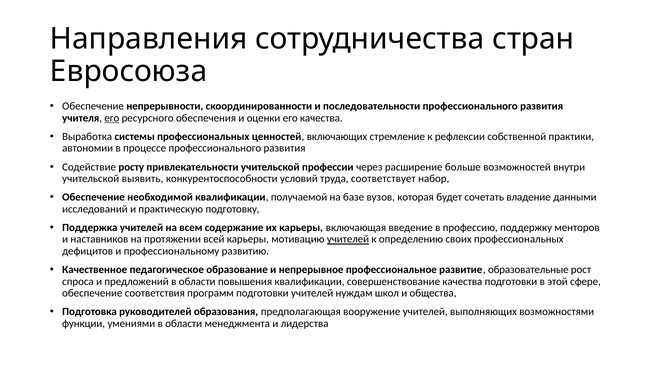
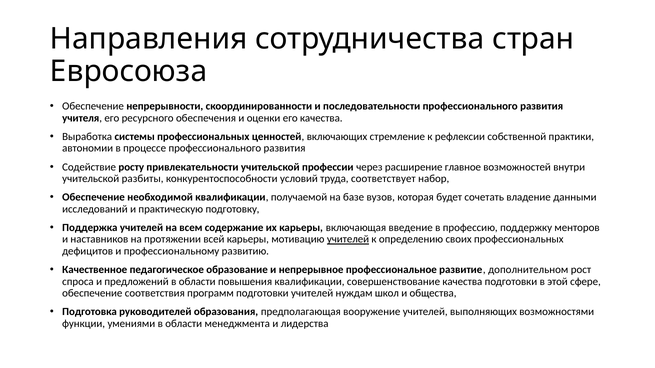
его underline: present -> none (112, 118)
больше: больше -> главное (463, 167)
выявить: выявить -> разбиты (143, 179)
образовательные: образовательные -> дополнительном (528, 270)
